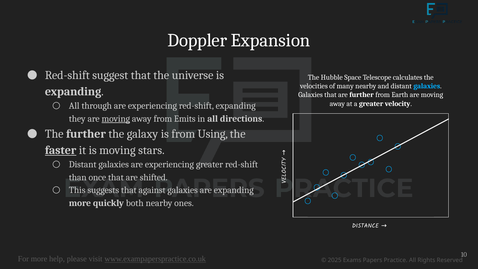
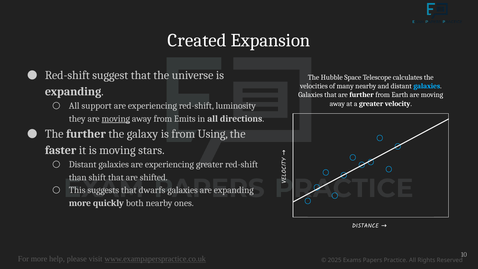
Doppler: Doppler -> Created (197, 40)
through: through -> support (97, 106)
red-shift expanding: expanding -> luminosity (236, 106)
faster underline: present -> none (61, 150)
once: once -> shift (97, 177)
against: against -> dwarfs (152, 190)
